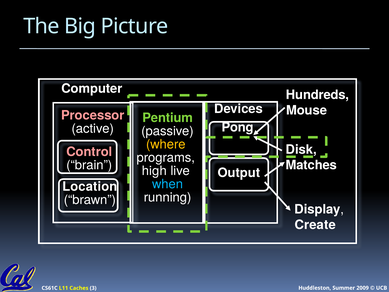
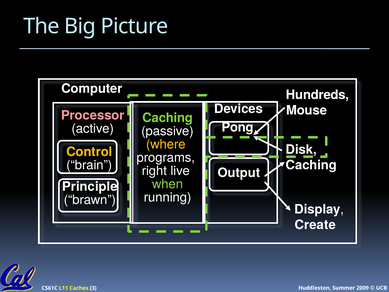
Pentium: Pentium -> Caching (168, 118)
Control colour: pink -> yellow (89, 152)
Matches: Matches -> Caching (311, 165)
high: high -> right (154, 171)
when colour: light blue -> light green (168, 184)
Location: Location -> Principle (90, 186)
